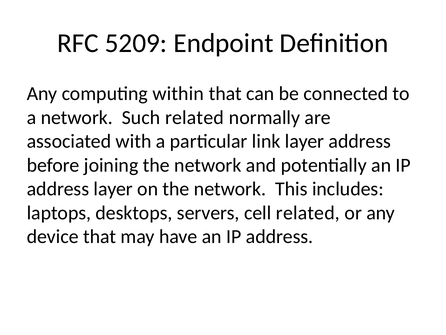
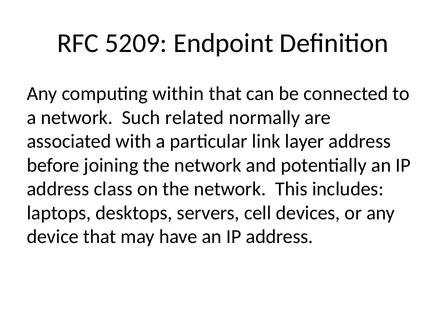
address layer: layer -> class (113, 189)
cell related: related -> devices (308, 213)
